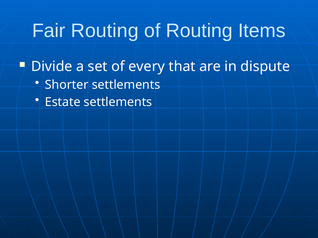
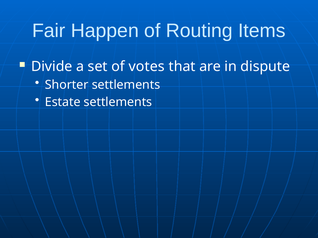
Fair Routing: Routing -> Happen (105, 31)
every: every -> votes (147, 67)
